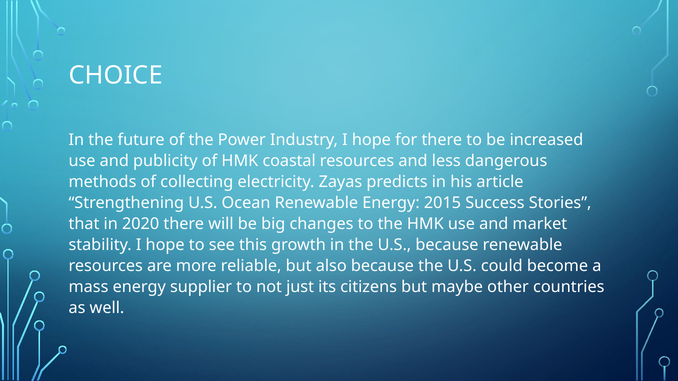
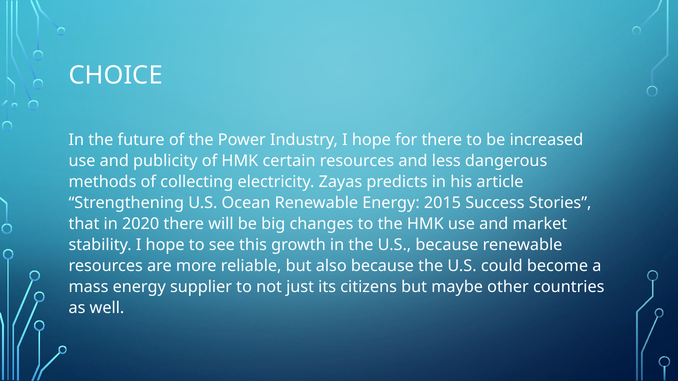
coastal: coastal -> certain (289, 161)
